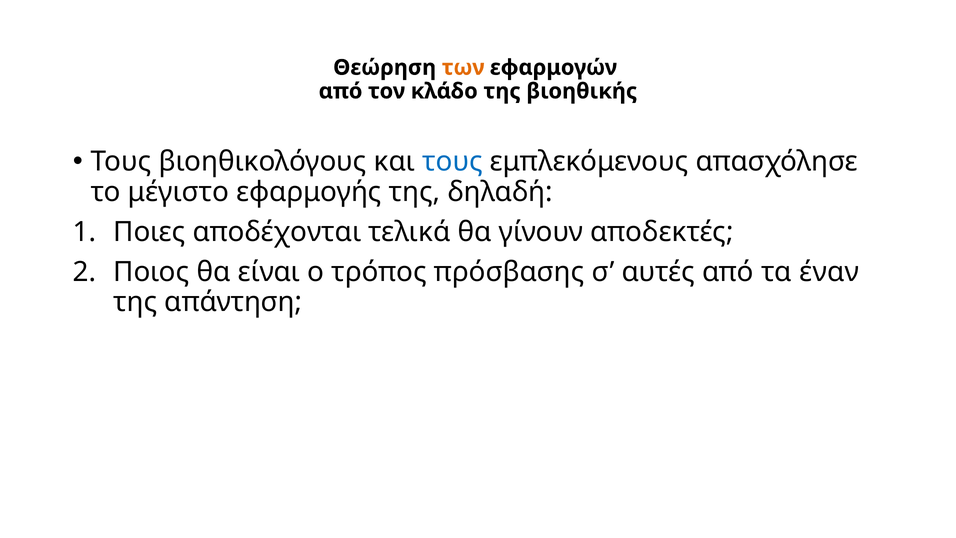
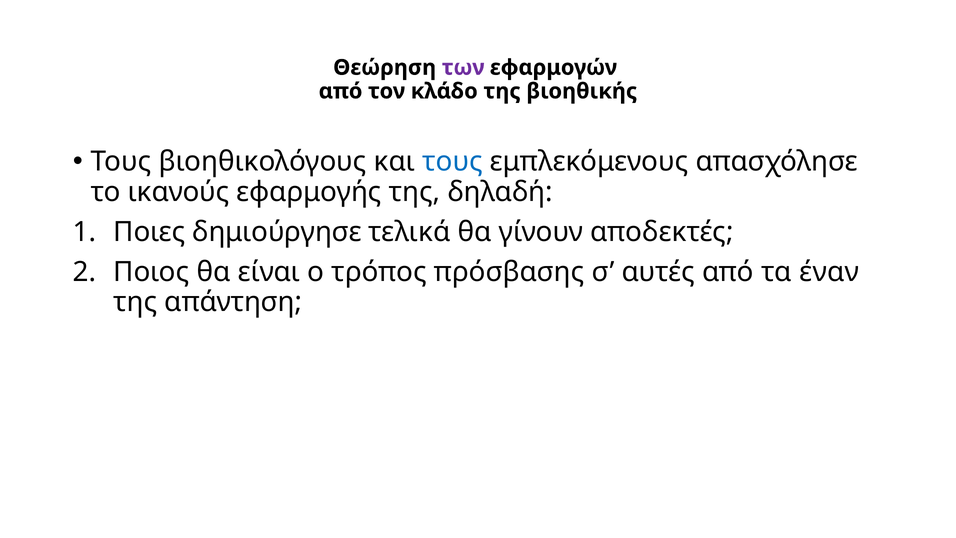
των colour: orange -> purple (463, 68)
μέγιστο: μέγιστο -> ικανούς (179, 192)
αποδέχονται: αποδέχονται -> δημιούργησε (277, 232)
